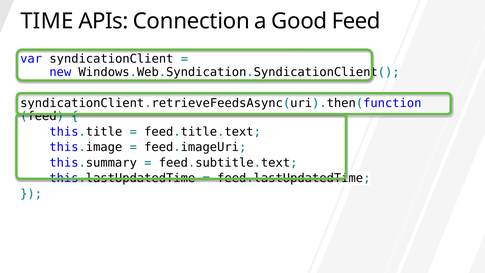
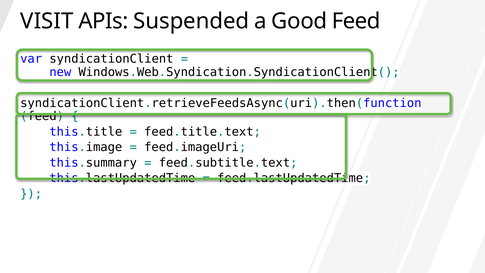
TIME: TIME -> VISIT (47, 21)
Connection: Connection -> Suspended (191, 21)
